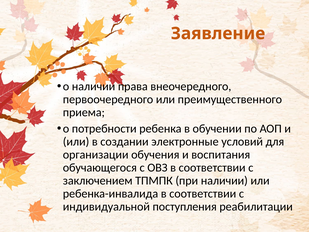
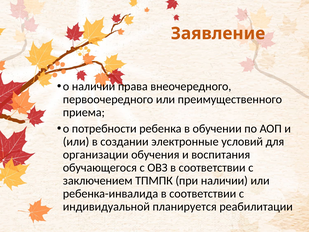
поступления: поступления -> планируется (185, 206)
